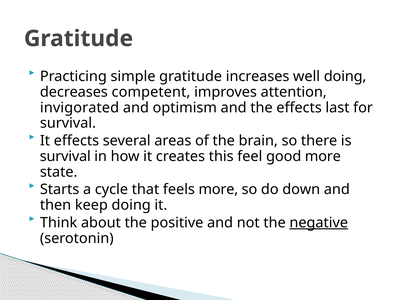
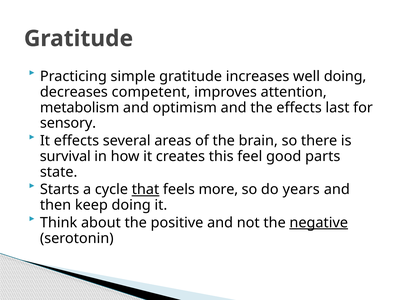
invigorated: invigorated -> metabolism (80, 108)
survival: survival -> sensory (68, 123)
good more: more -> parts (323, 156)
that underline: none -> present (145, 190)
down: down -> years (301, 190)
